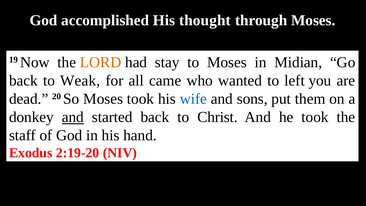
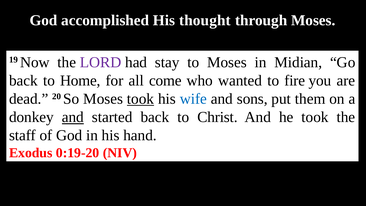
LORD colour: orange -> purple (101, 62)
Weak: Weak -> Home (80, 80)
came: came -> come (165, 80)
left: left -> fire (295, 80)
took underline: none -> present (141, 99)
2:19-20: 2:19-20 -> 0:19-20 (78, 153)
